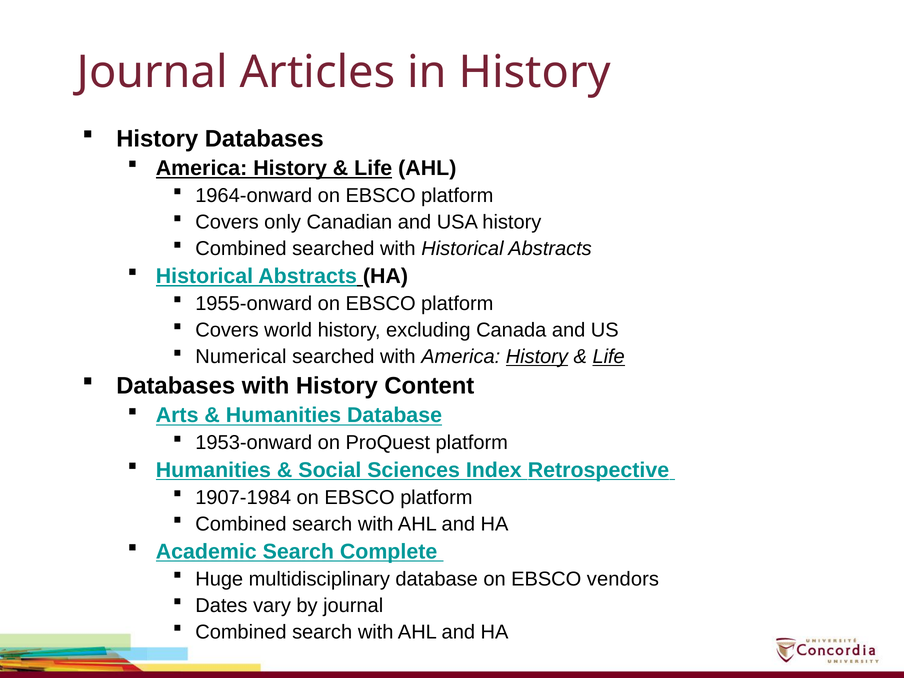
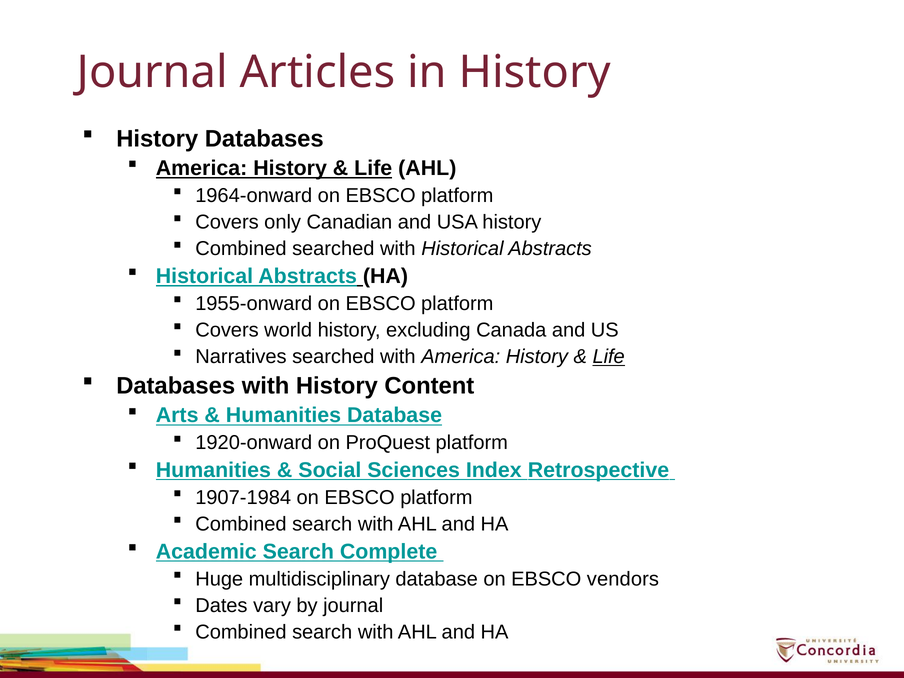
Numerical: Numerical -> Narratives (241, 357)
History underline: present -> none (537, 357)
1953-onward: 1953-onward -> 1920-onward (254, 443)
